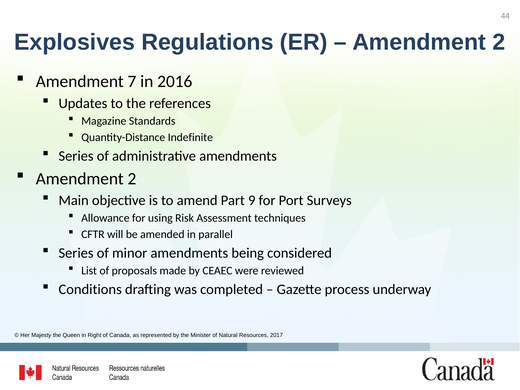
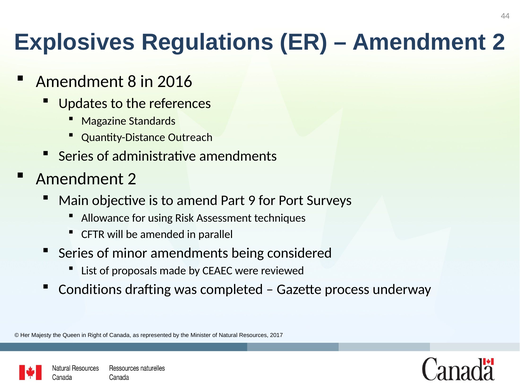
7: 7 -> 8 (132, 82)
Indefinite: Indefinite -> Outreach (190, 137)
